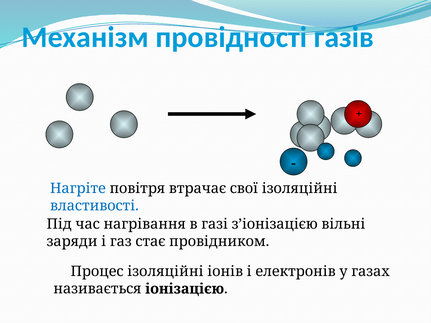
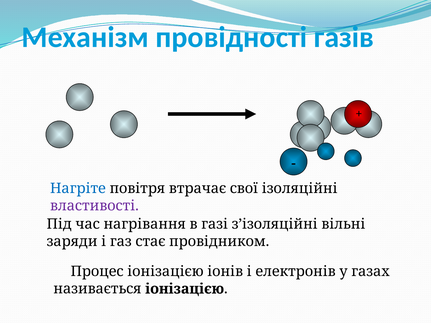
властивості colour: blue -> purple (94, 206)
з’іонізацією: з’іонізацією -> з’ізоляційні (275, 224)
Процес ізоляційні: ізоляційні -> іонізацією (165, 272)
